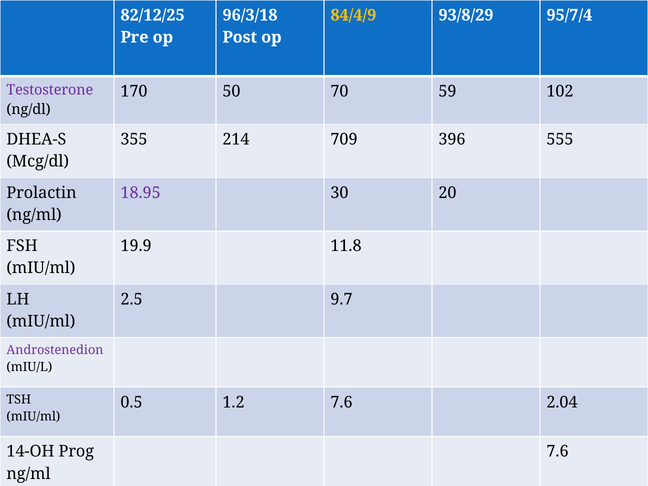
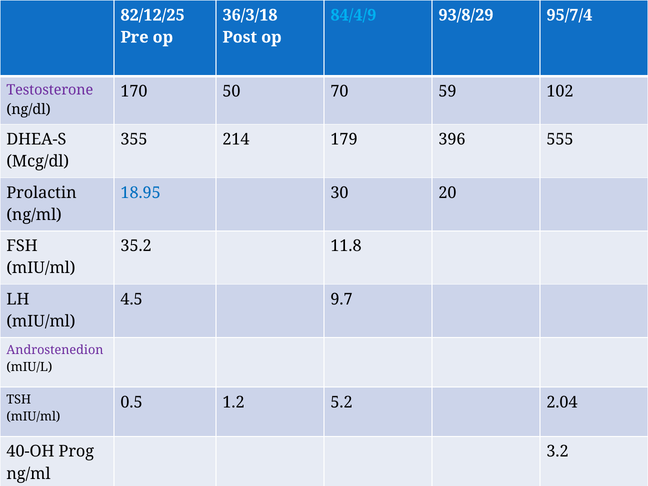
96/3/18: 96/3/18 -> 36/3/18 (250, 15)
84/4/9 colour: yellow -> light blue (353, 15)
709: 709 -> 179 (344, 140)
18.95 colour: purple -> blue (141, 193)
19.9: 19.9 -> 35.2 (136, 246)
2.5: 2.5 -> 4.5 (132, 299)
1.2 7.6: 7.6 -> 5.2 (342, 402)
14-OH: 14-OH -> 40-OH (30, 452)
7.6: 7.6 -> 3.2 (558, 452)
